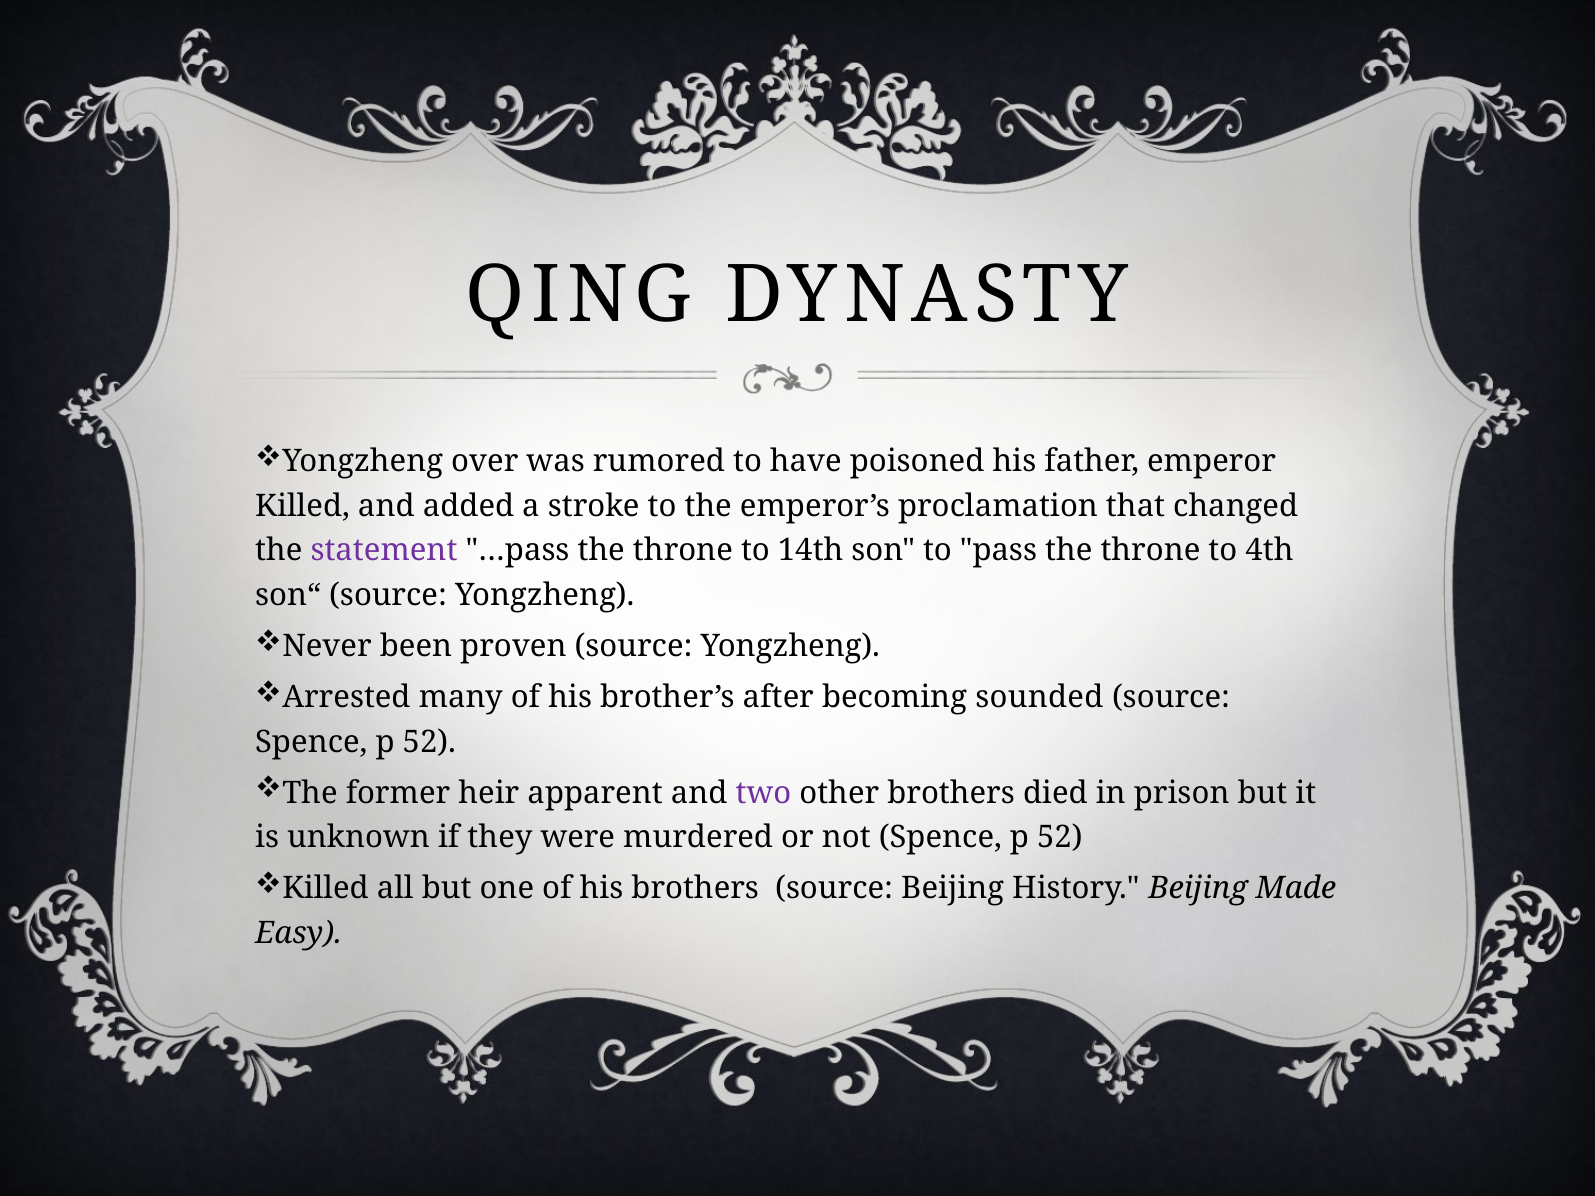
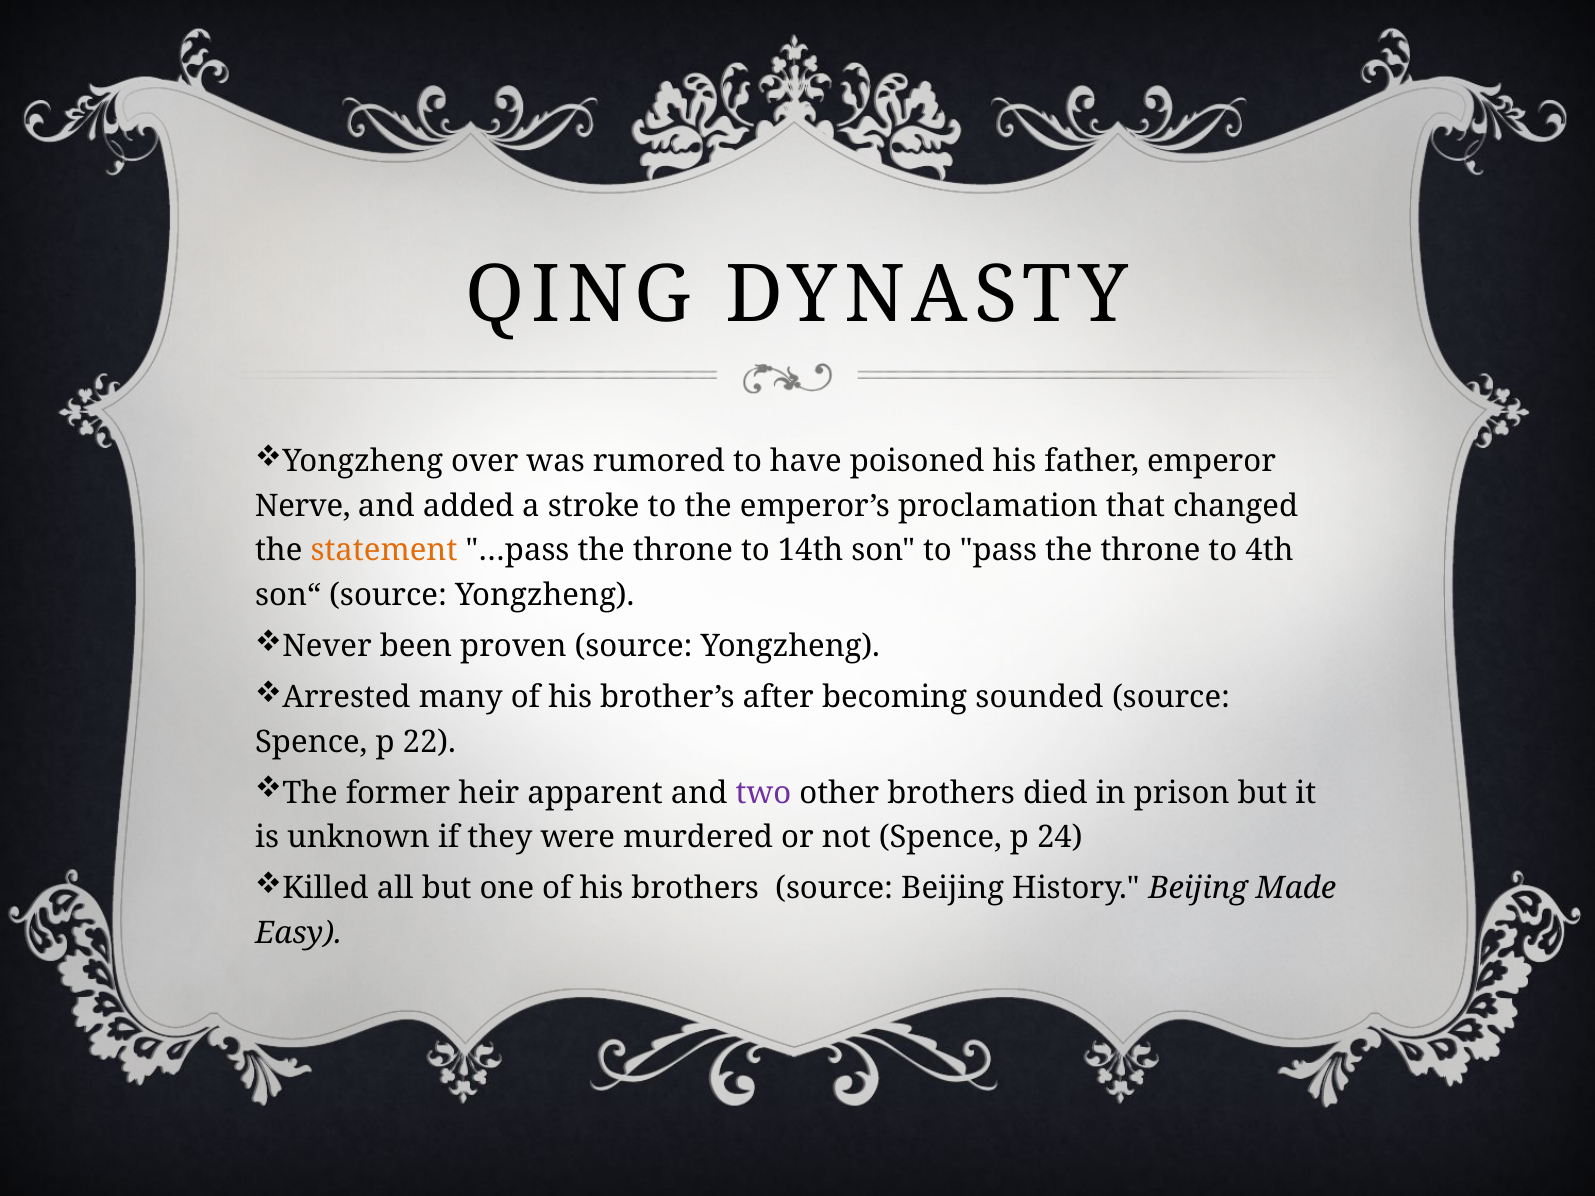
Killed: Killed -> Nerve (303, 506)
statement colour: purple -> orange (384, 551)
52: 52 -> 22 (429, 742)
not Spence p 52: 52 -> 24 (1060, 838)
